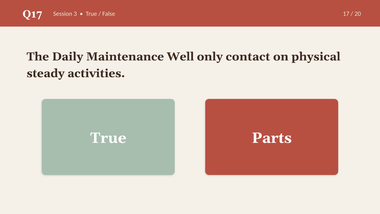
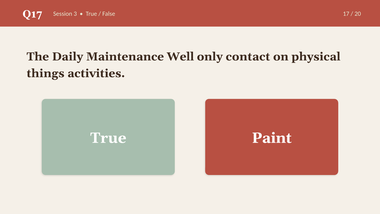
steady: steady -> things (45, 73)
Parts: Parts -> Paint (272, 138)
